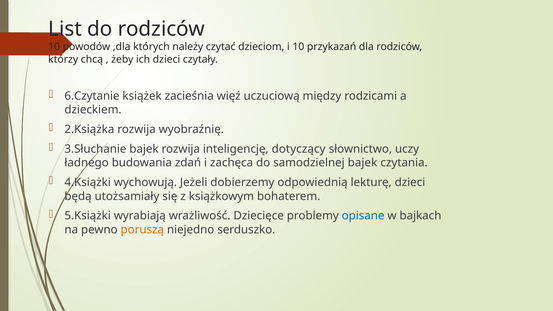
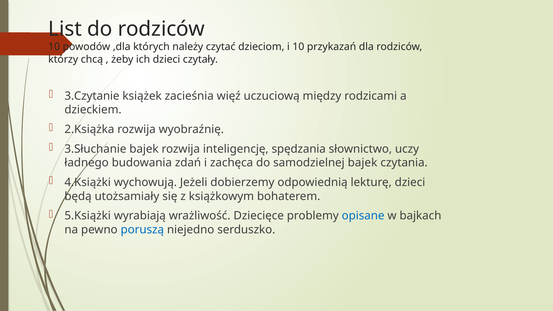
6.Czytanie: 6.Czytanie -> 3.Czytanie (92, 96)
dotyczący: dotyczący -> spędzania (299, 149)
poruszą colour: orange -> blue (142, 230)
